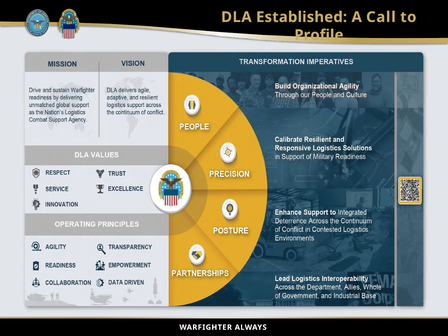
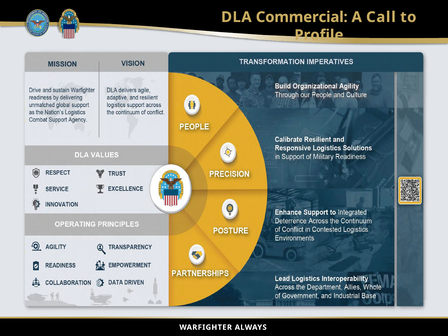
Established: Established -> Commercial (302, 17)
